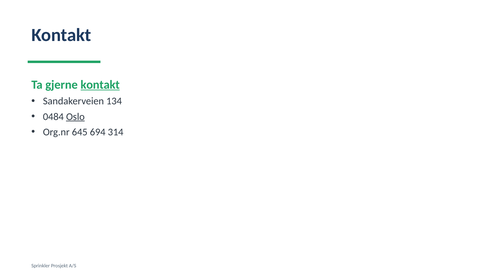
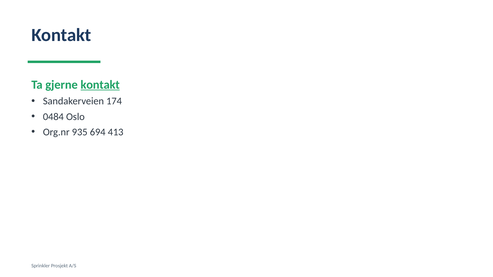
134: 134 -> 174 (114, 101)
Oslo underline: present -> none (75, 117)
645: 645 -> 935 (80, 132)
314: 314 -> 413 (116, 132)
